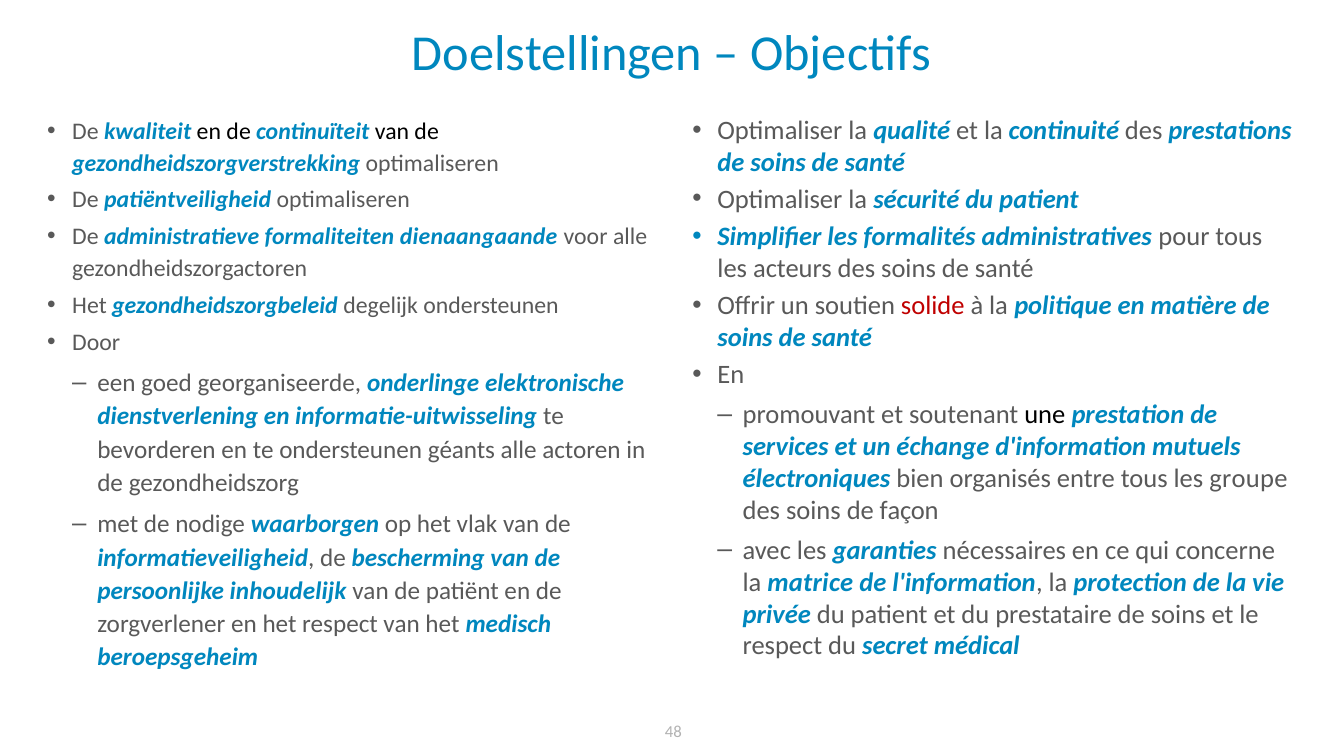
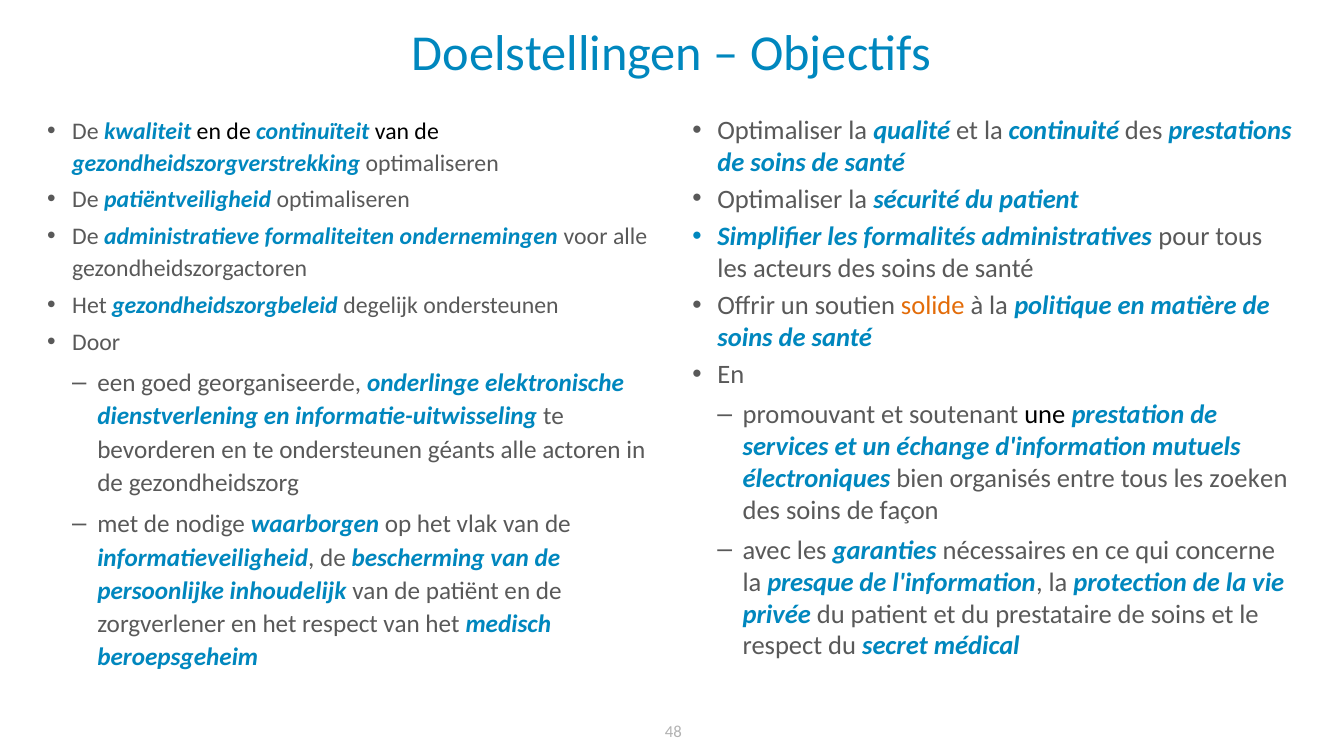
dienaangaande: dienaangaande -> ondernemingen (479, 237)
solide colour: red -> orange (933, 306)
groupe: groupe -> zoeken (1248, 479)
matrice: matrice -> presque (811, 583)
